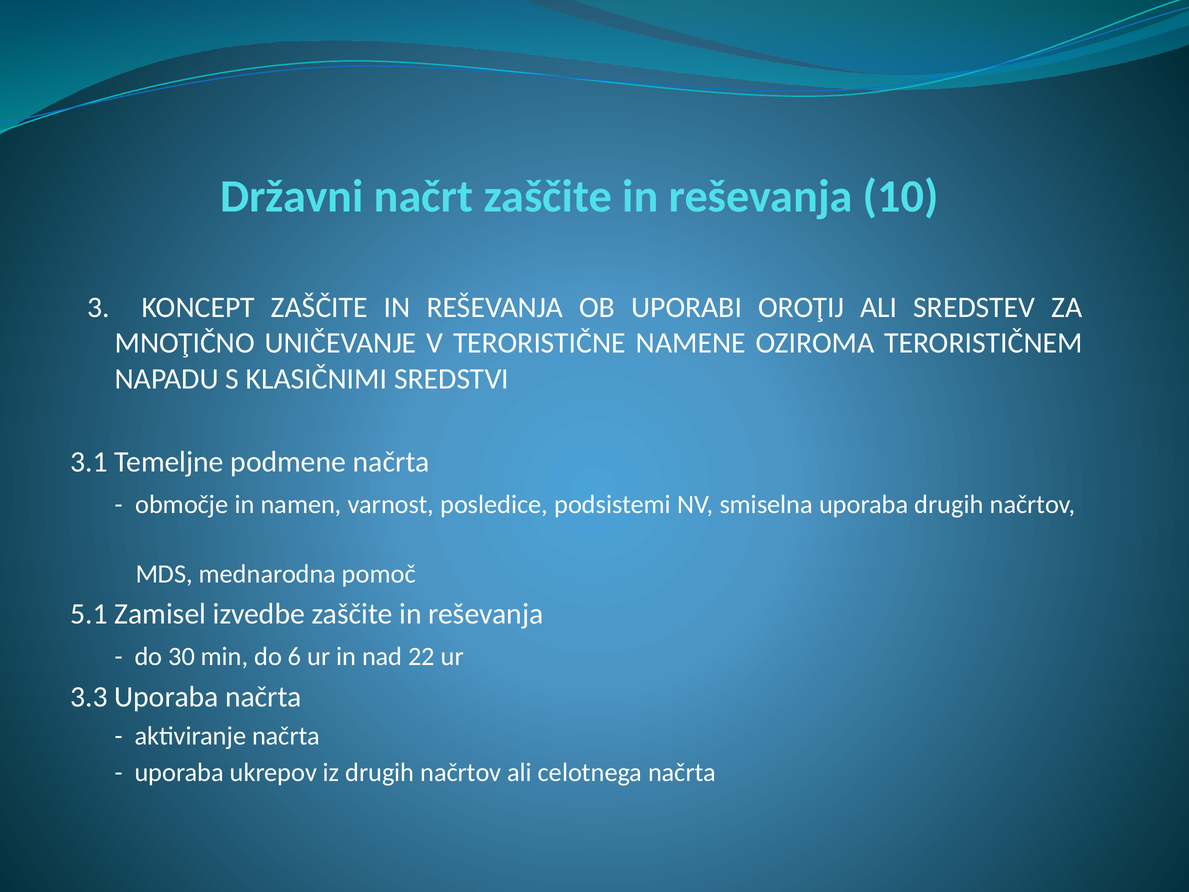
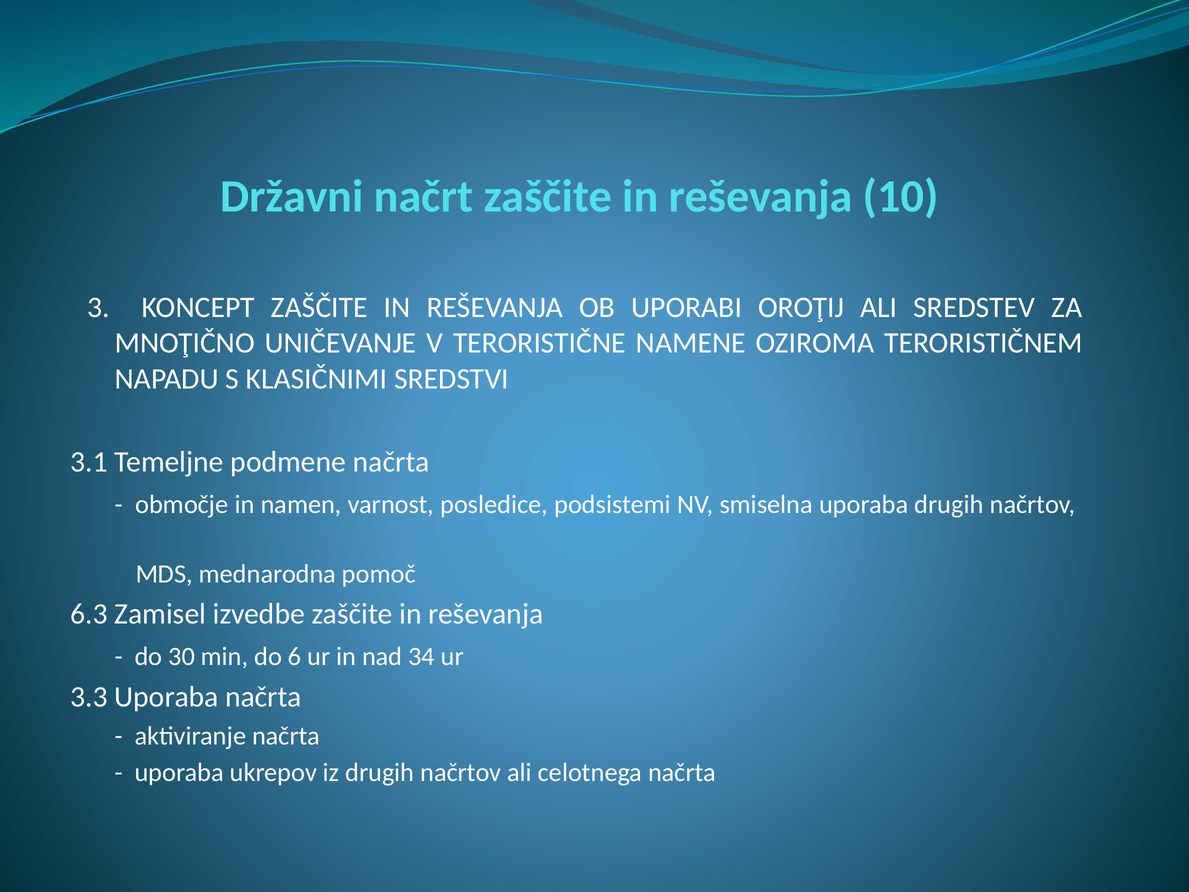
5.1: 5.1 -> 6.3 (89, 614)
22: 22 -> 34 (421, 656)
